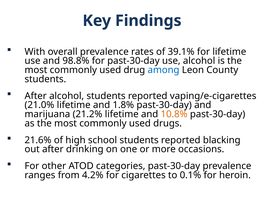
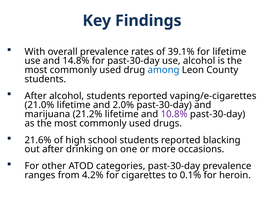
98.8%: 98.8% -> 14.8% (76, 61)
1.8%: 1.8% -> 2.0% (123, 105)
10.8% colour: orange -> purple (174, 114)
